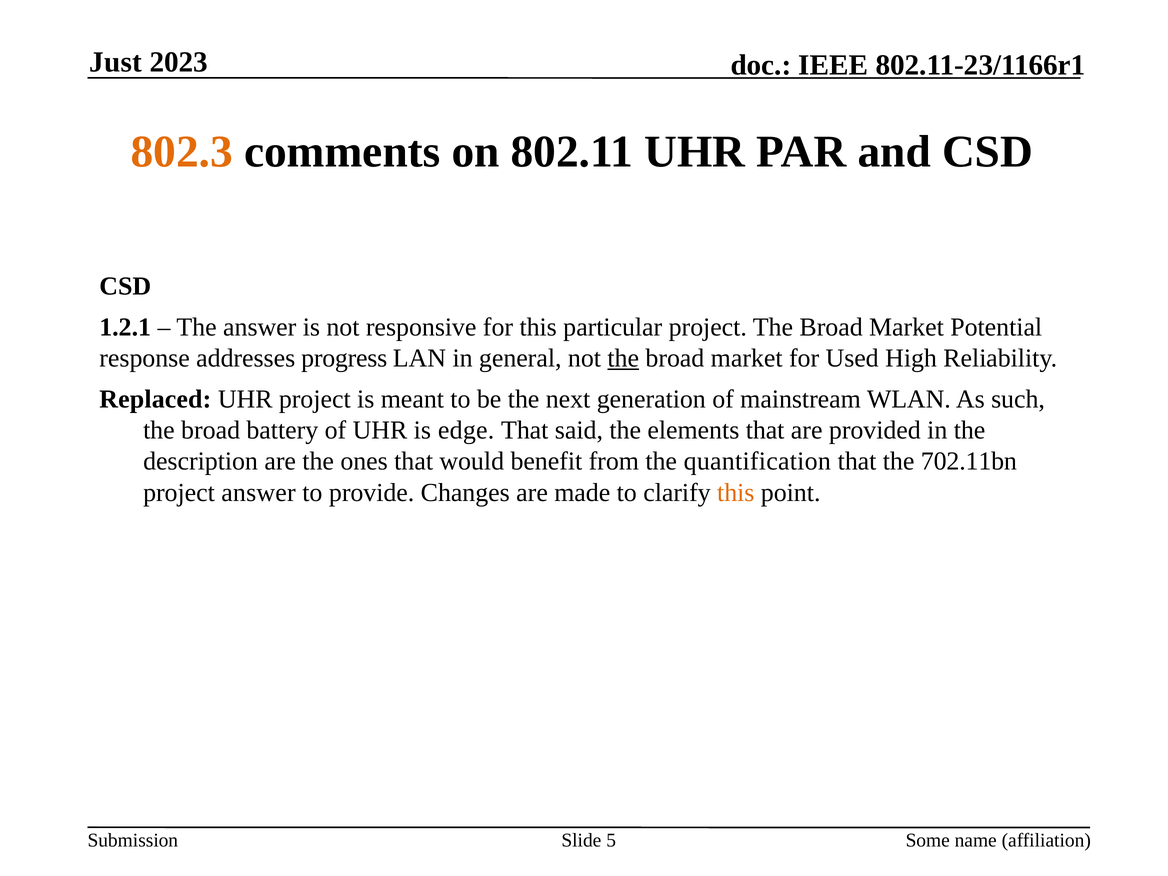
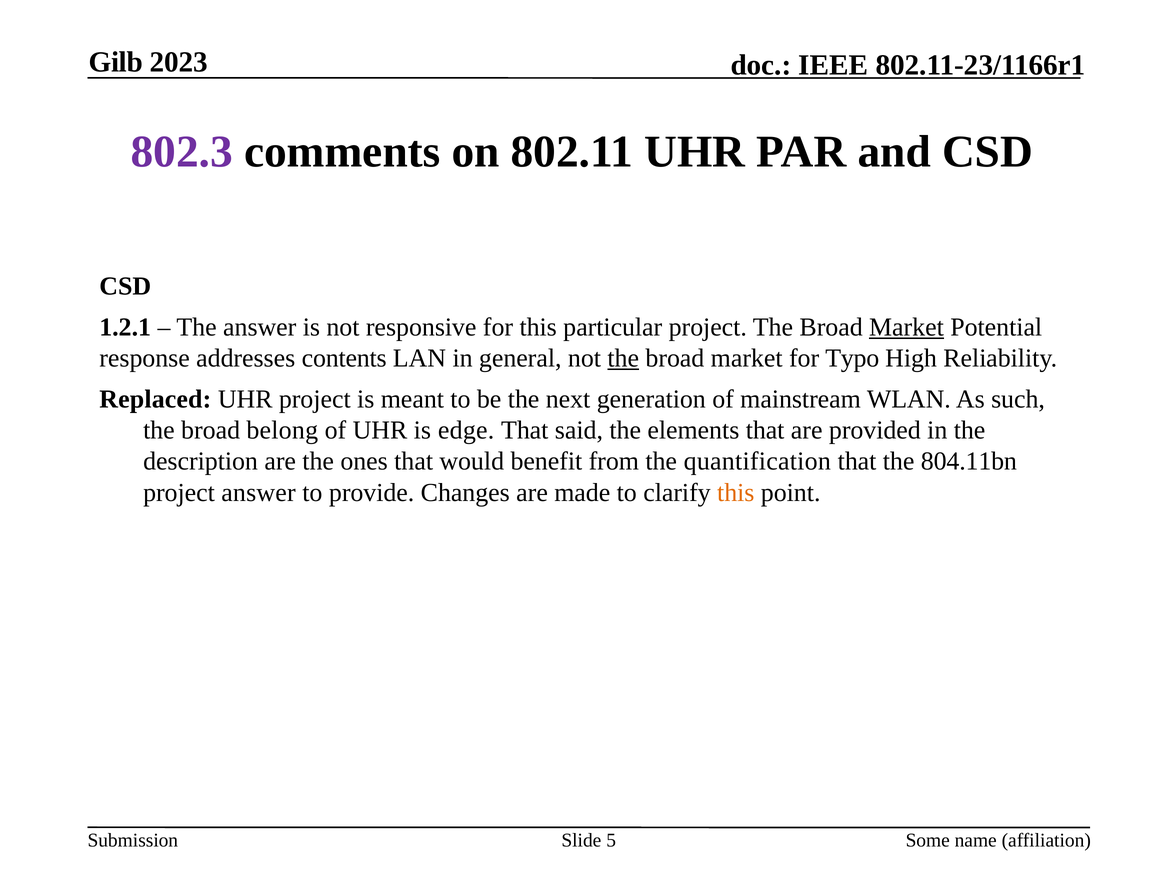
Just: Just -> Gilb (116, 62)
802.3 colour: orange -> purple (182, 152)
Market underline: none -> present (906, 327)
progress: progress -> contents (344, 358)
Used: Used -> Typo (852, 358)
battery: battery -> belong (282, 430)
702.11bn: 702.11bn -> 804.11bn (969, 461)
